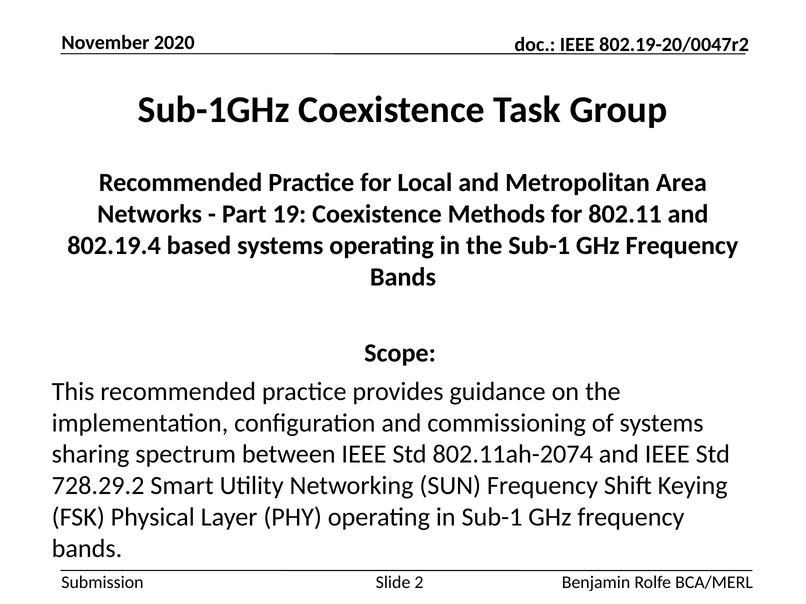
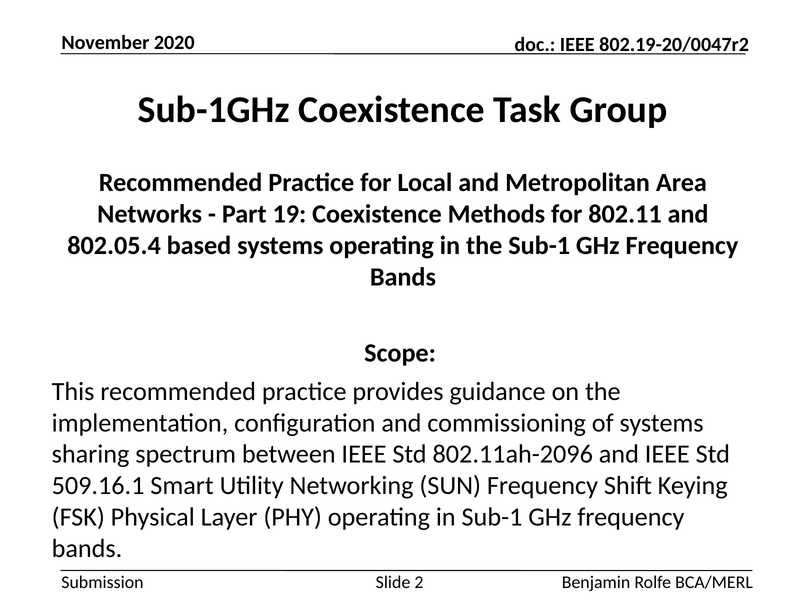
802.19.4: 802.19.4 -> 802.05.4 (114, 246)
802.11ah-2074: 802.11ah-2074 -> 802.11ah-2096 (513, 455)
728.29.2: 728.29.2 -> 509.16.1 (98, 486)
